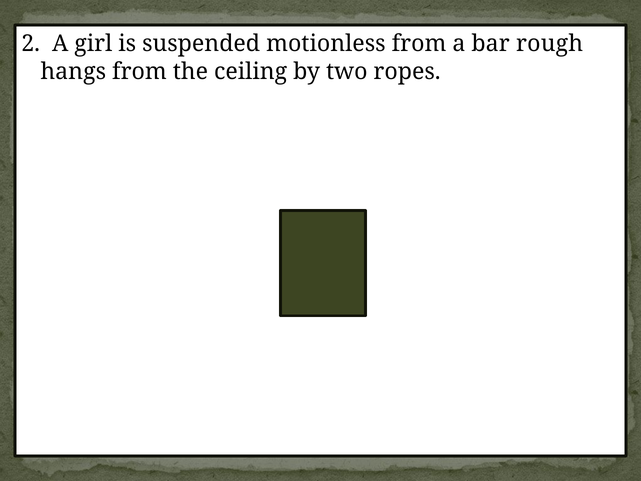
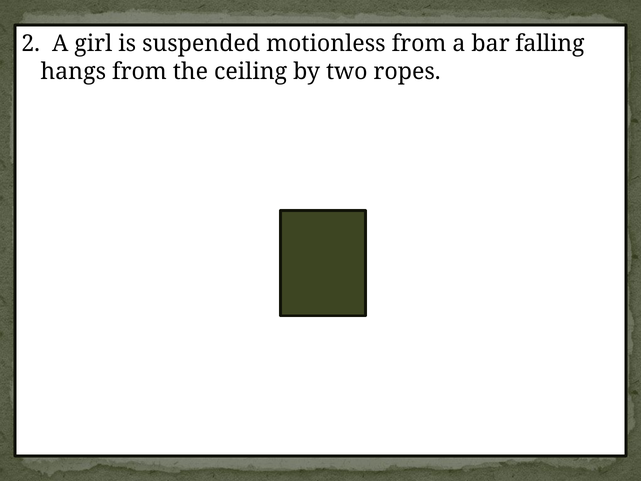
rough: rough -> falling (550, 44)
